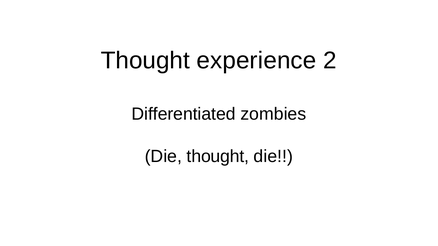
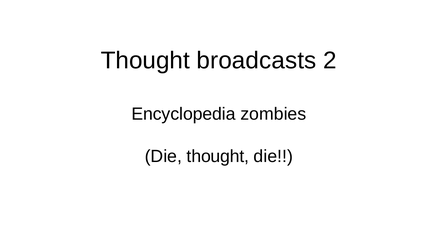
experience: experience -> broadcasts (256, 60)
Differentiated: Differentiated -> Encyclopedia (184, 114)
